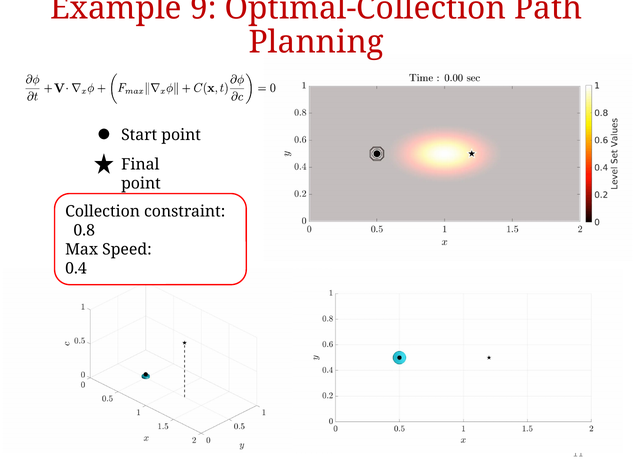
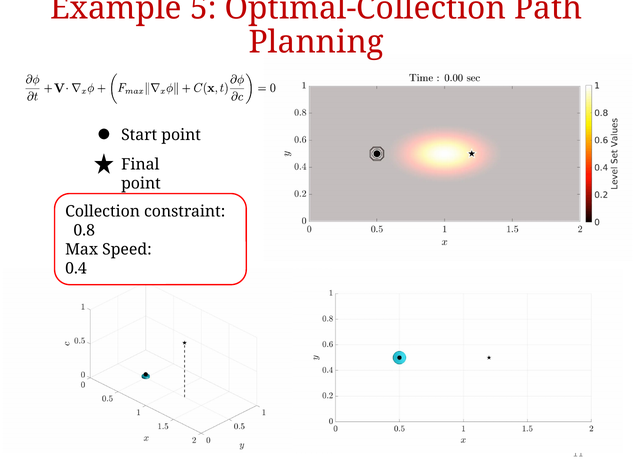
9: 9 -> 5 (203, 8)
